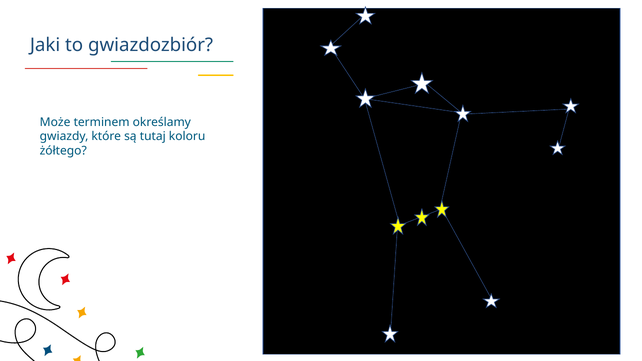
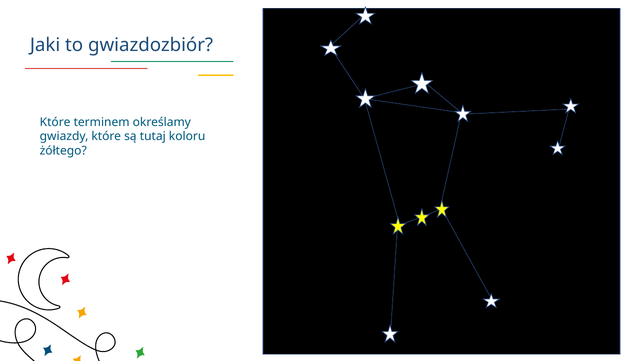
Może: Może -> Które (55, 122)
